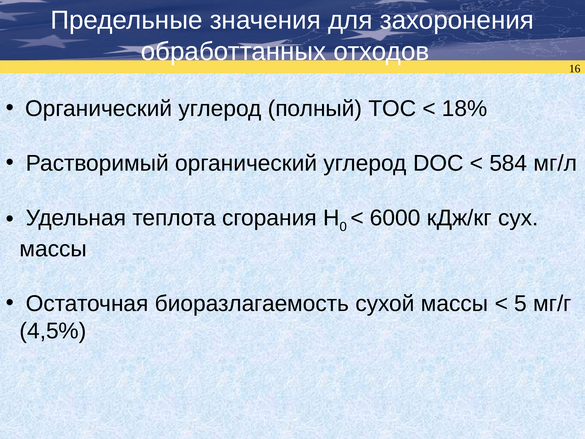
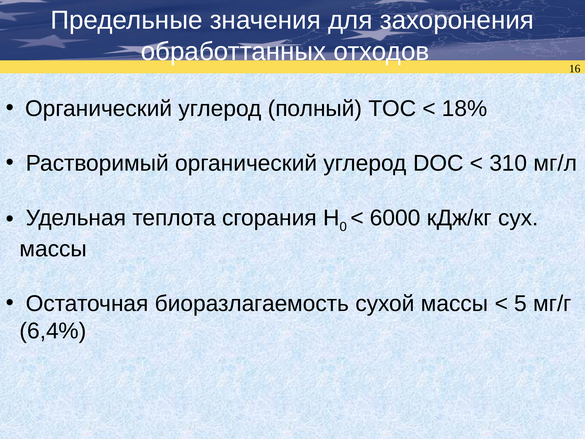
584: 584 -> 310 (508, 163)
4,5%: 4,5% -> 6,4% (53, 331)
